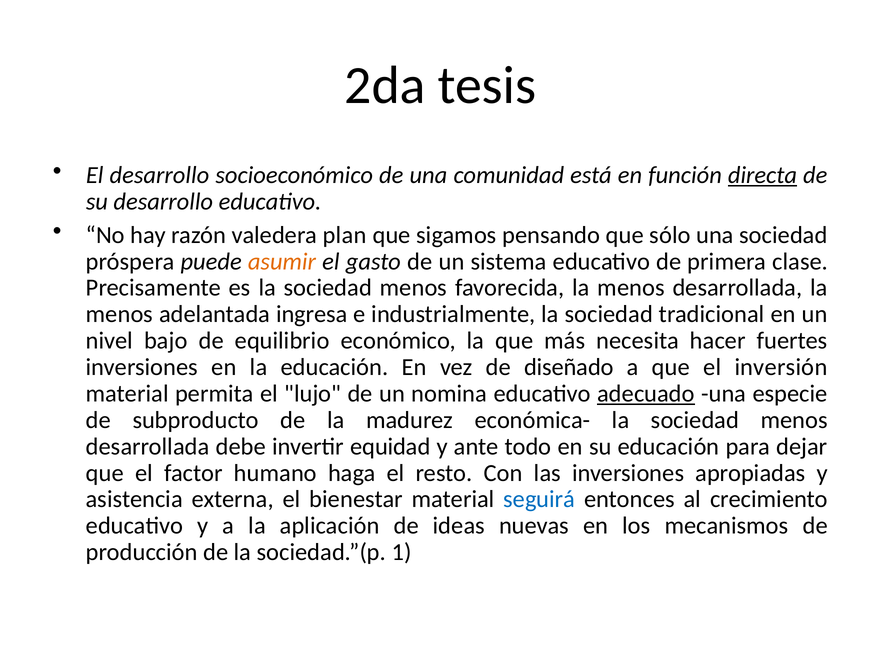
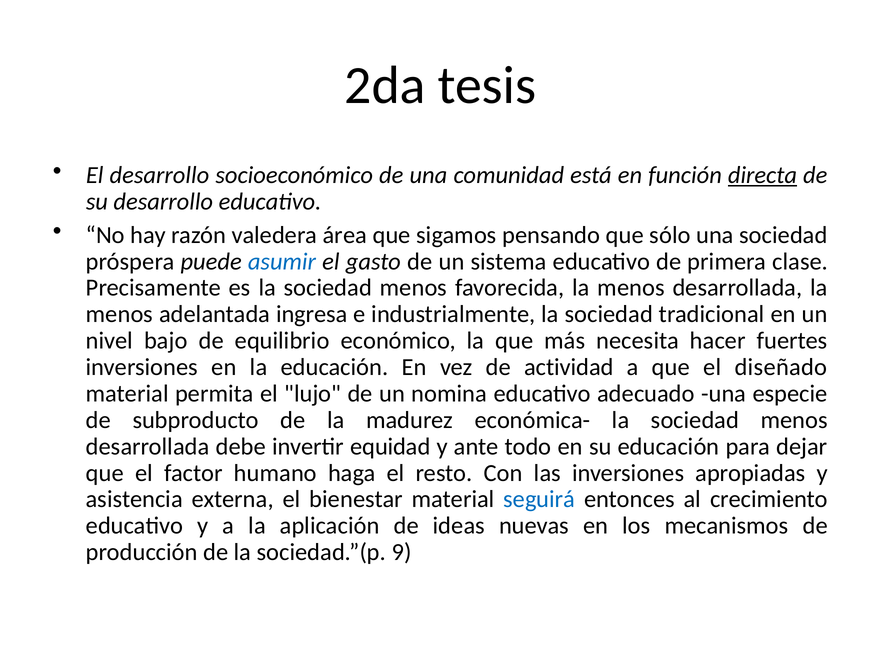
plan: plan -> área (345, 235)
asumir colour: orange -> blue (282, 261)
diseñado: diseñado -> actividad (569, 367)
inversión: inversión -> diseñado (781, 367)
adecuado underline: present -> none (646, 393)
1: 1 -> 9 (401, 552)
